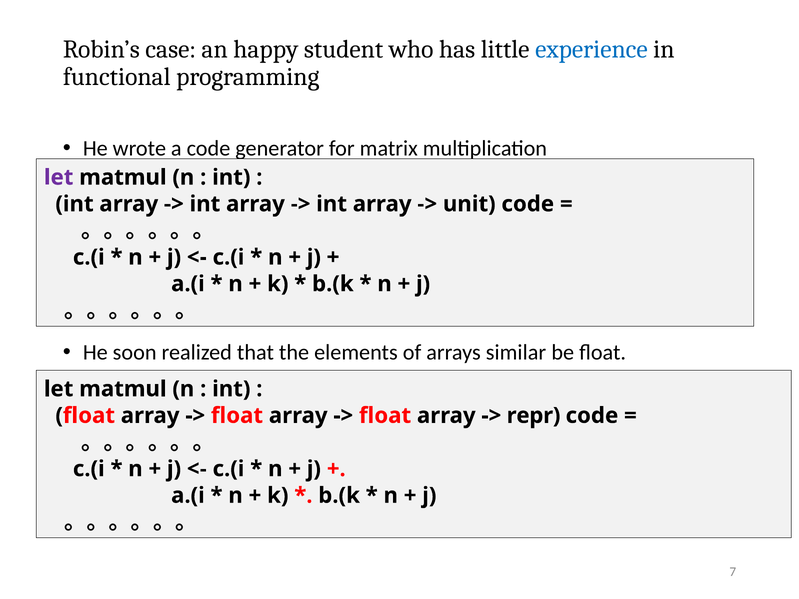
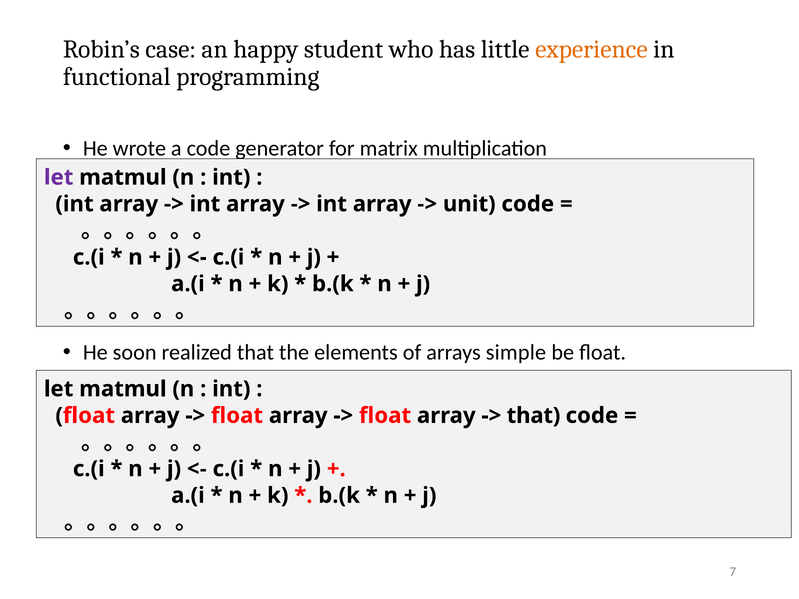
experience colour: blue -> orange (591, 49)
similar: similar -> simple (516, 353)
repr: repr -> that (534, 416)
